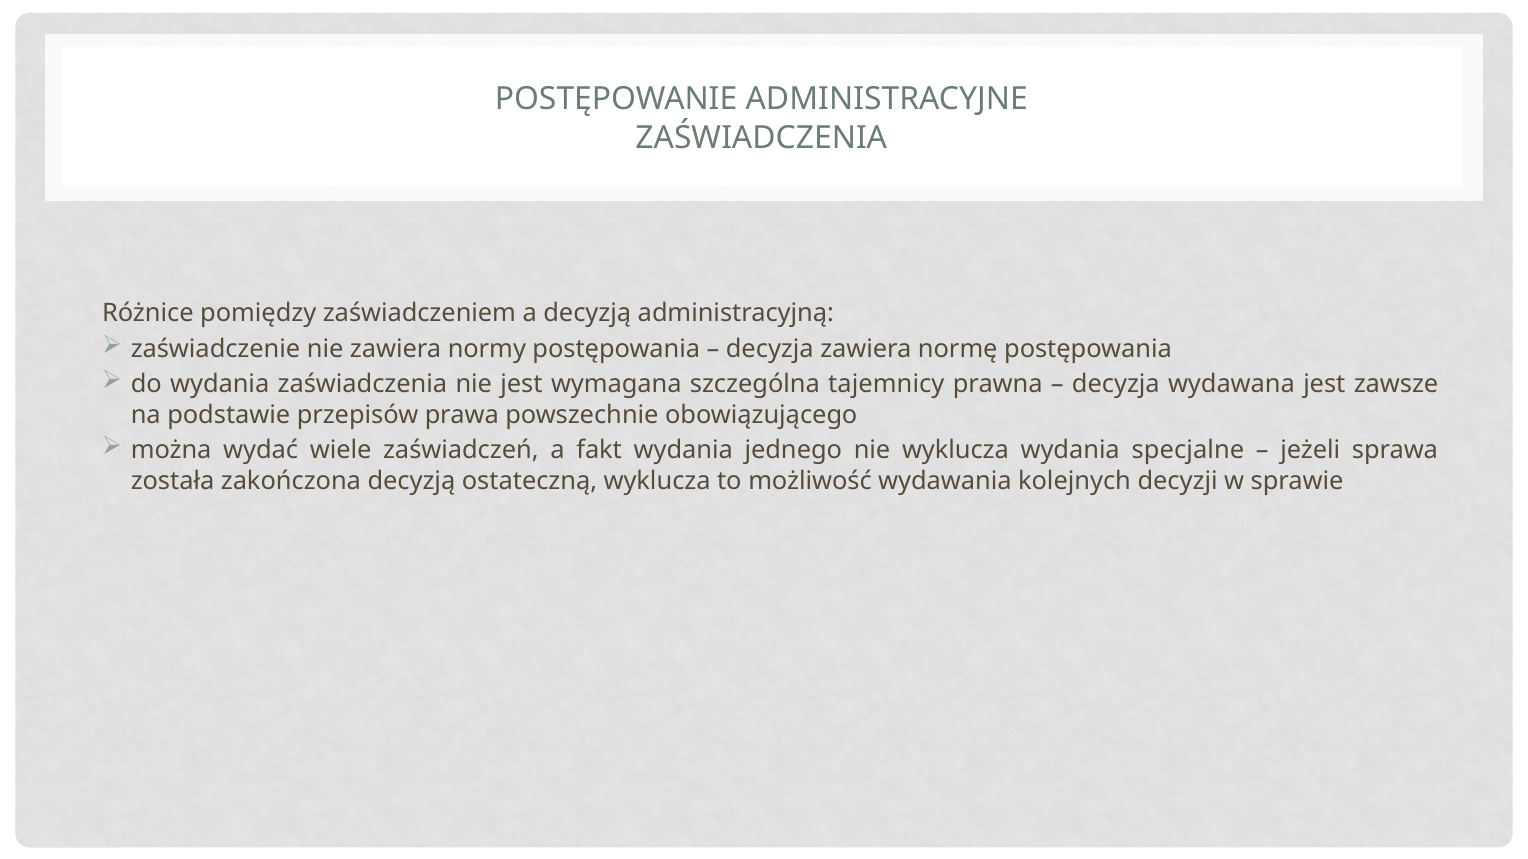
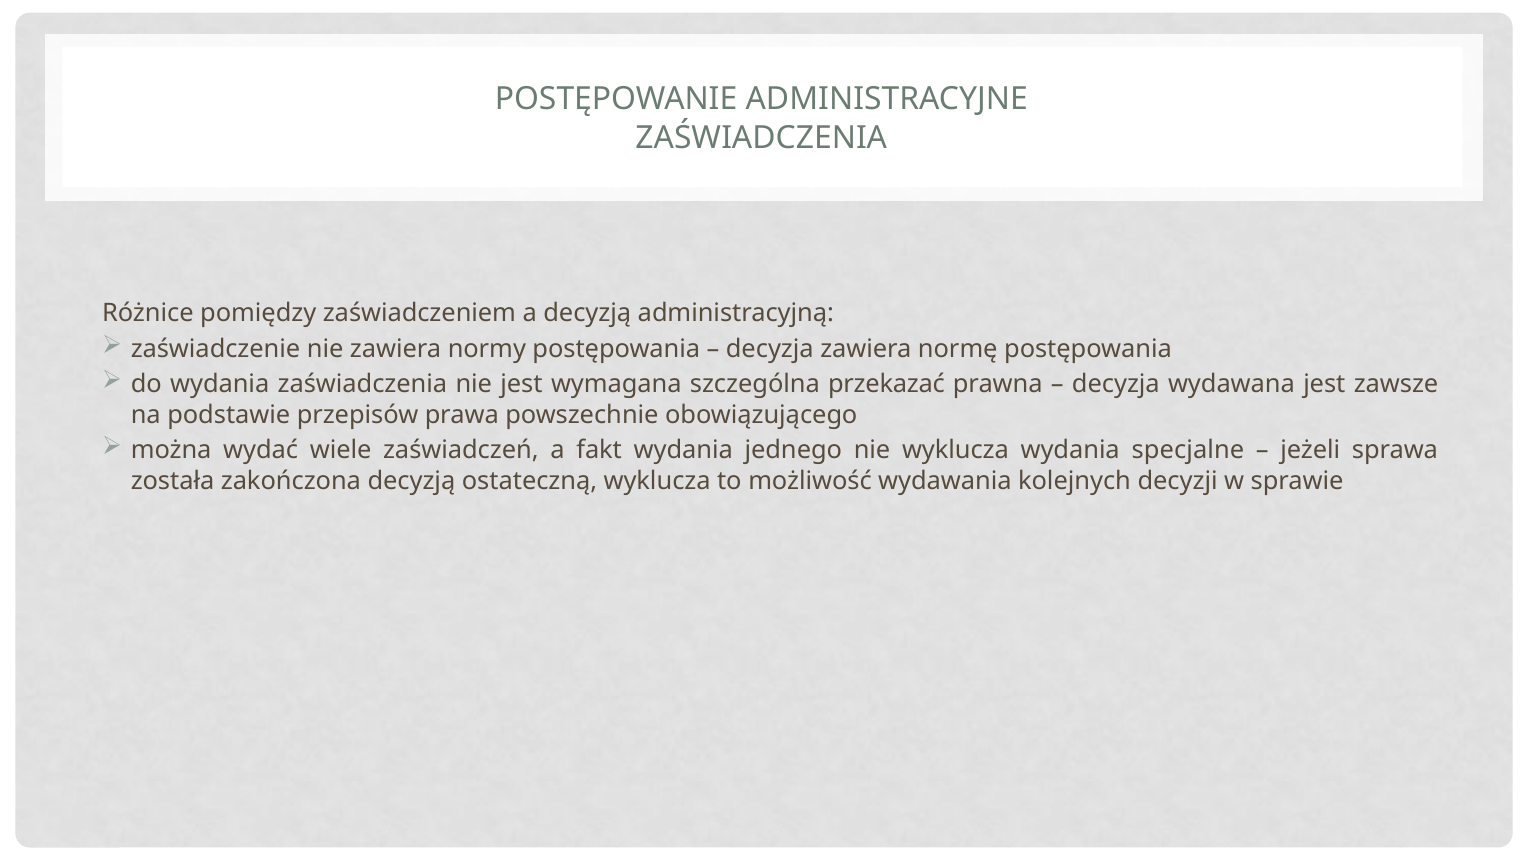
tajemnicy: tajemnicy -> przekazać (886, 385)
